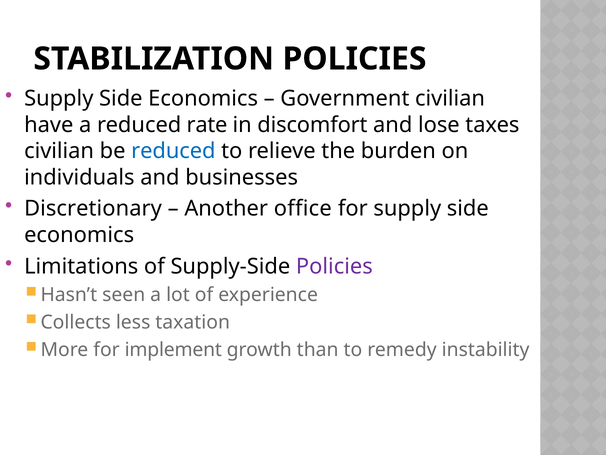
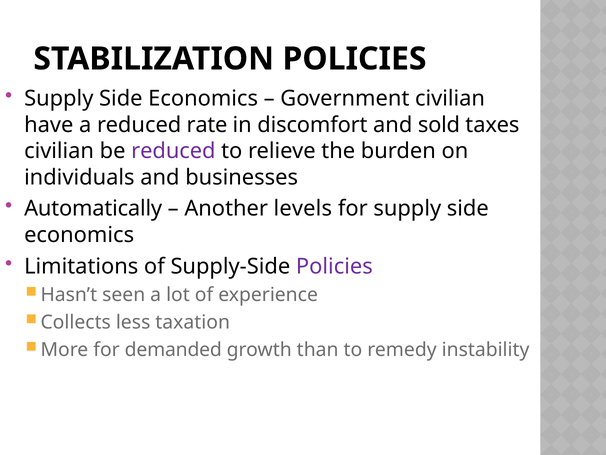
lose: lose -> sold (439, 125)
reduced colour: blue -> purple (173, 151)
Discretionary: Discretionary -> Automatically (93, 208)
office: office -> levels (303, 208)
implement: implement -> demanded (173, 350)
